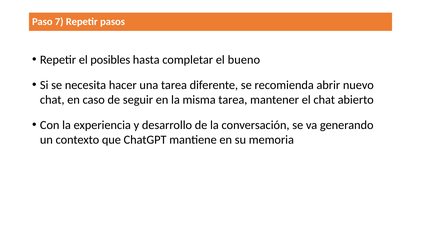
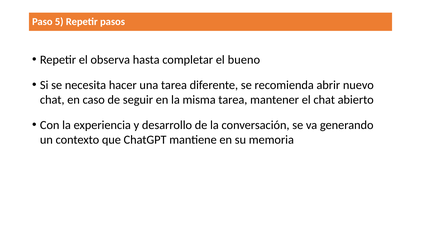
7: 7 -> 5 (59, 22)
posibles: posibles -> observa (110, 60)
